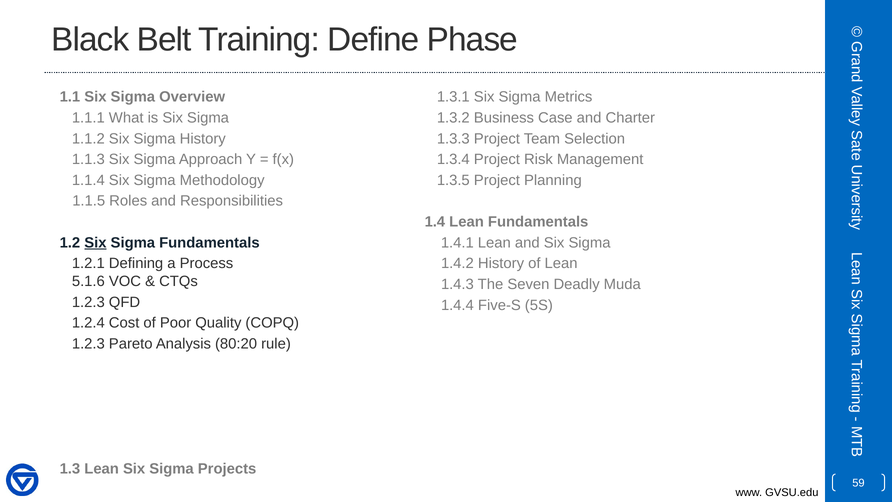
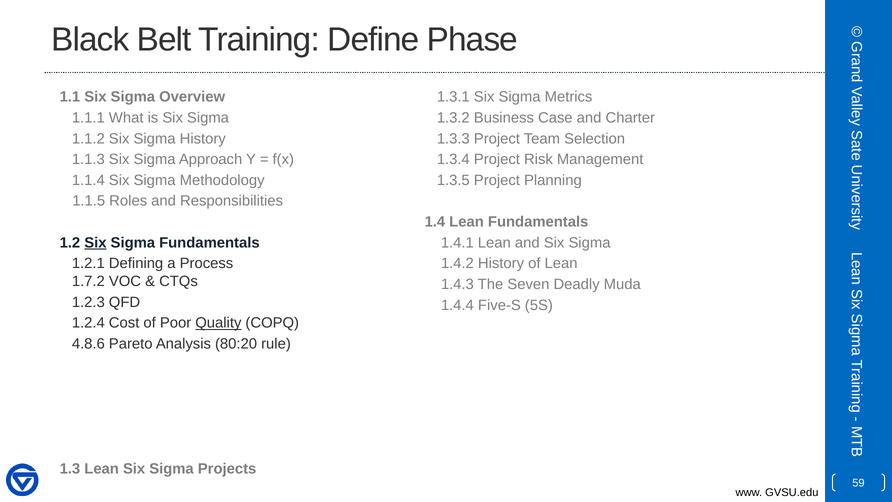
5.1.6: 5.1.6 -> 1.7.2 (88, 281)
Quality underline: none -> present (218, 323)
1.2.3: 1.2.3 -> 4.8.6 (88, 344)
